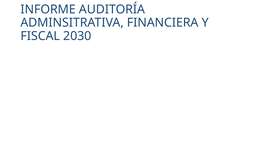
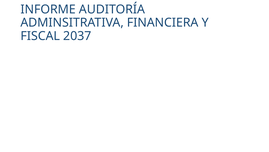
2030: 2030 -> 2037 (77, 36)
